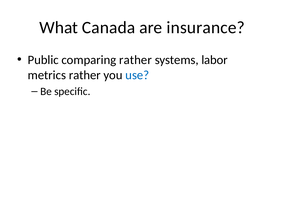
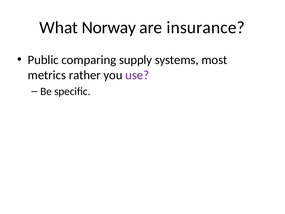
Canada: Canada -> Norway (109, 28)
comparing rather: rather -> supply (136, 60)
labor: labor -> most (214, 60)
use colour: blue -> purple (137, 75)
